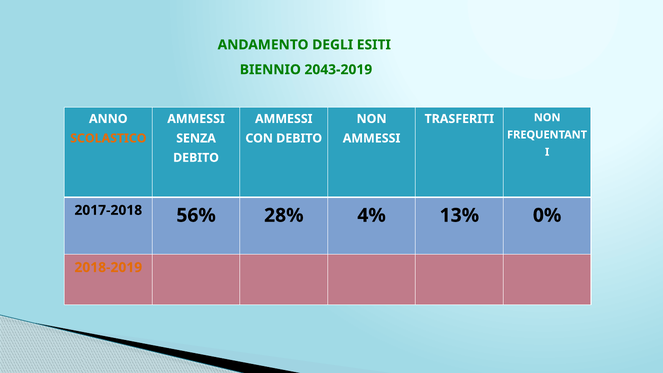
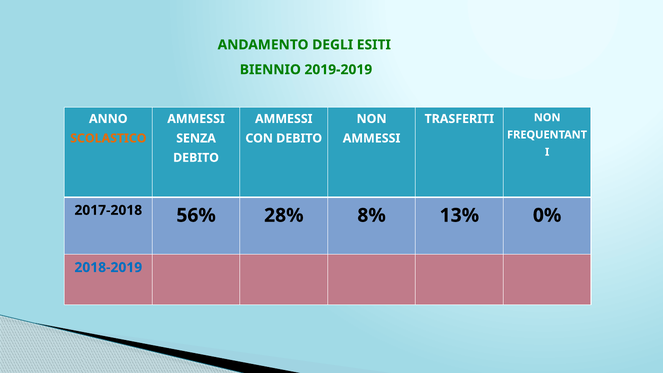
2043-2019: 2043-2019 -> 2019-2019 (338, 70)
4%: 4% -> 8% (372, 215)
2018-2019 colour: orange -> blue (108, 267)
